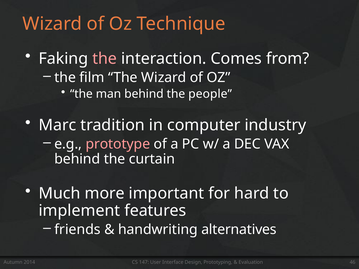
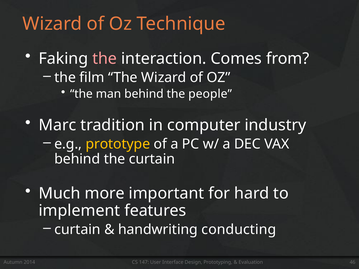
prototype colour: pink -> yellow (118, 144)
friends: friends -> curtain (77, 230)
alternatives: alternatives -> conducting (239, 230)
